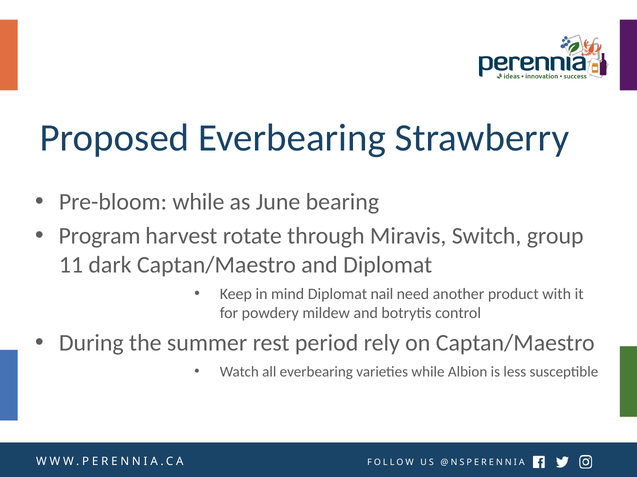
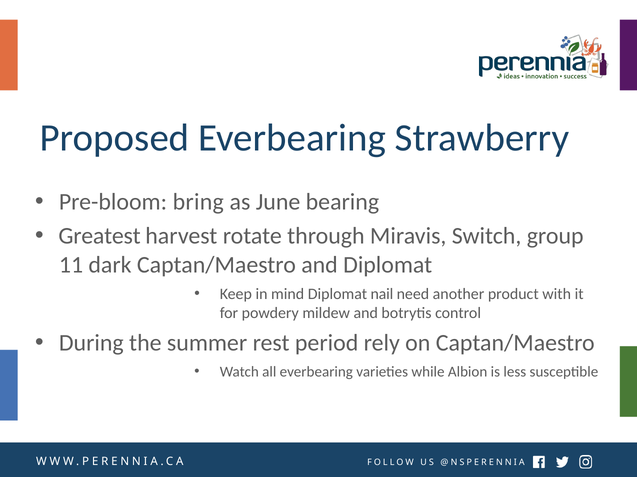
Pre-bloom while: while -> bring (198, 202)
Program: Program -> Greatest (100, 236)
